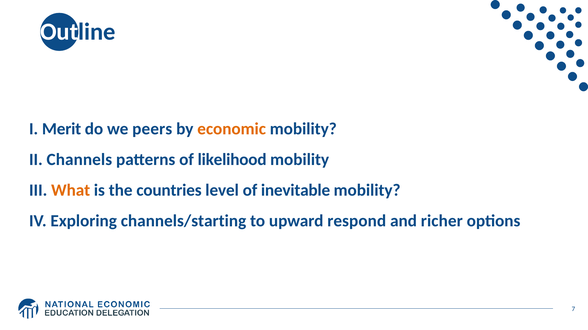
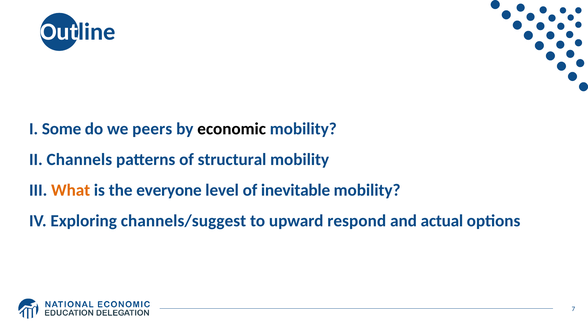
Merit: Merit -> Some (62, 129)
economic colour: orange -> black (232, 129)
likelihood: likelihood -> structural (232, 160)
countries: countries -> everyone (169, 191)
channels/starting: channels/starting -> channels/suggest (183, 221)
richer: richer -> actual (442, 221)
